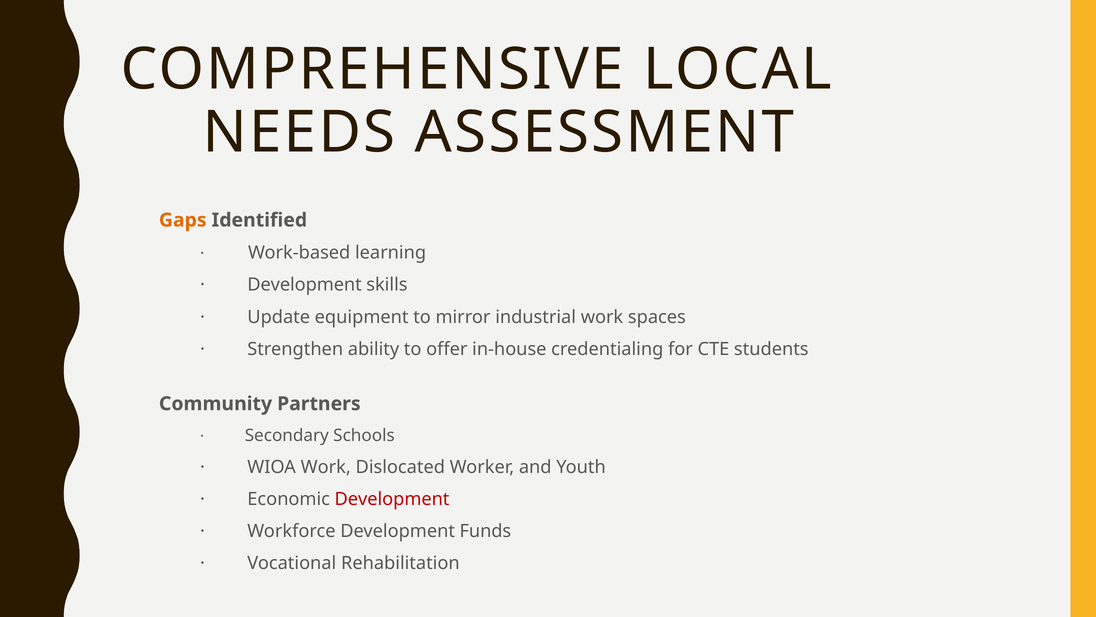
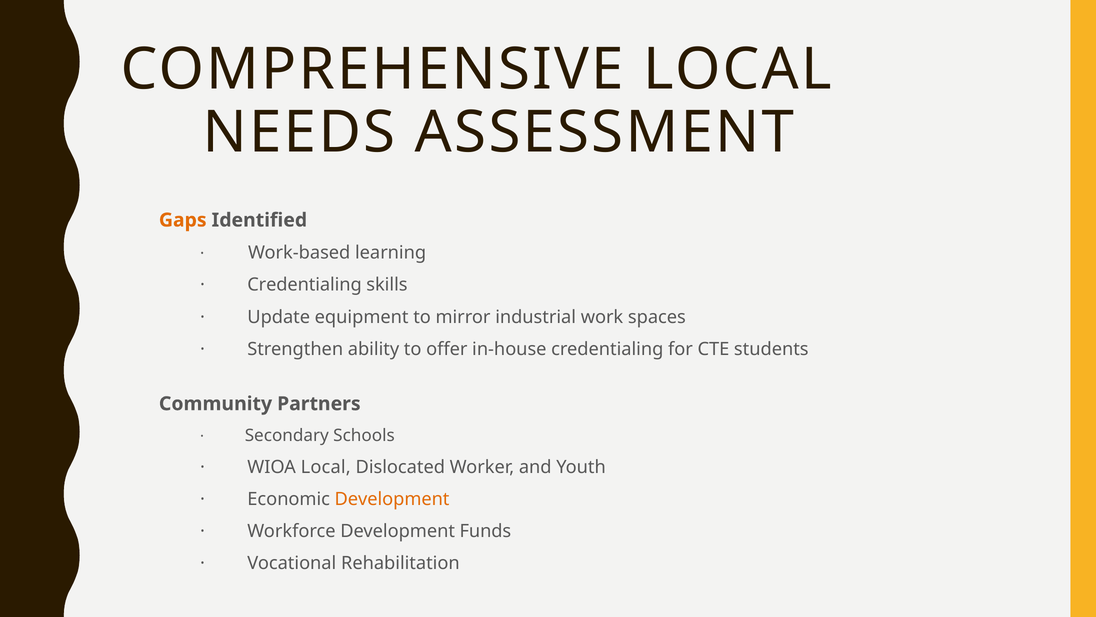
Development: Development -> Credentialing (305, 285)
WIOA Work: Work -> Local (326, 467)
Development colour: red -> orange (392, 499)
